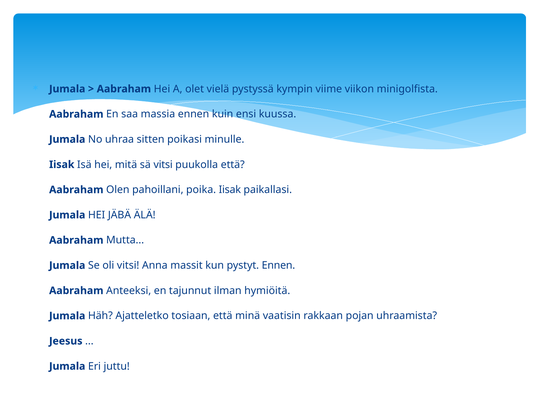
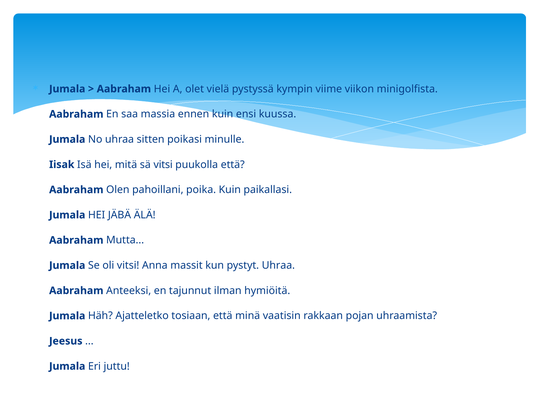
poika Iisak: Iisak -> Kuin (230, 189)
pystyt Ennen: Ennen -> Uhraa (278, 265)
